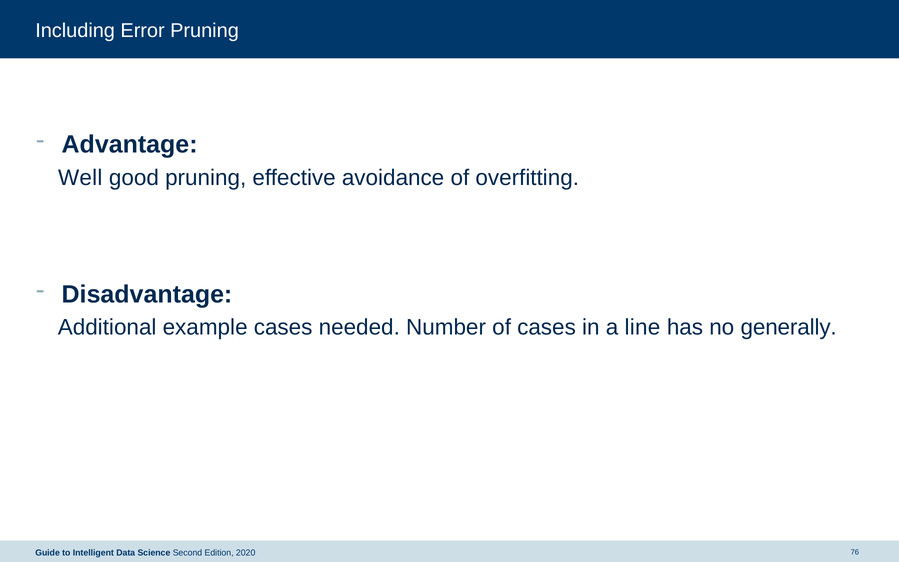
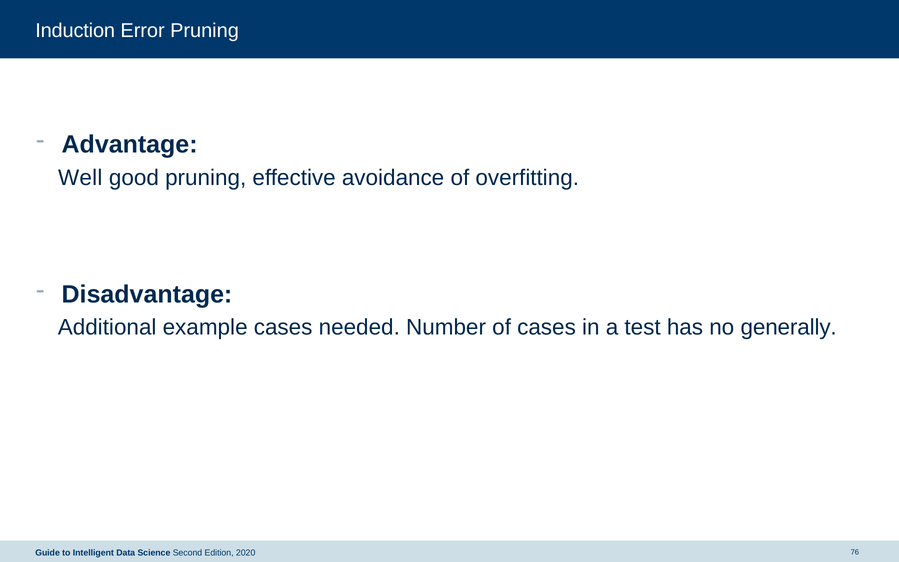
Including: Including -> Induction (75, 31)
line: line -> test (643, 327)
